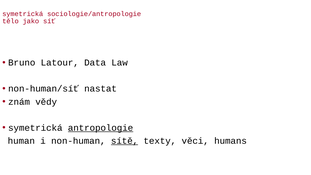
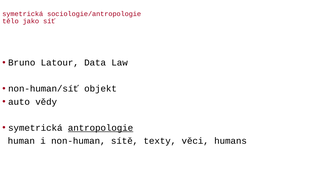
nastat: nastat -> objekt (101, 89)
znám: znám -> auto (19, 102)
sítě underline: present -> none (125, 141)
